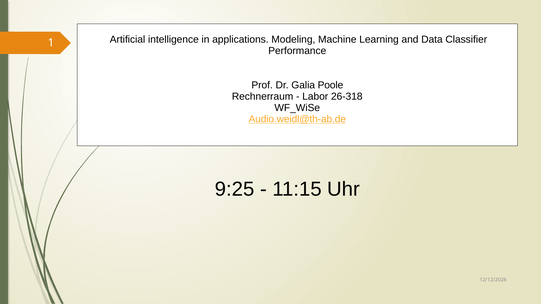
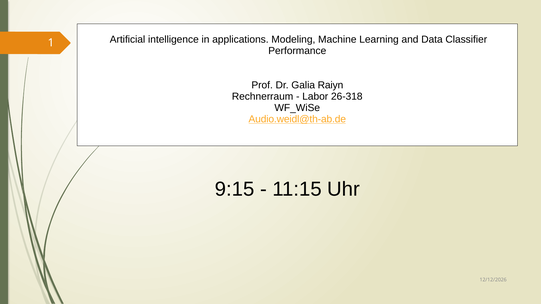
Poole: Poole -> Raiyn (330, 85)
9:25: 9:25 -> 9:15 (235, 189)
